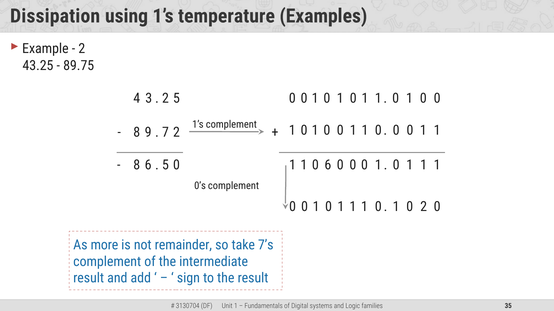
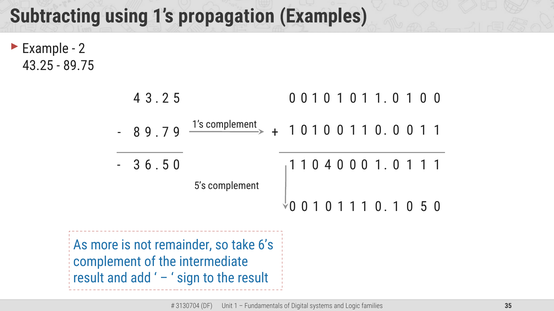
Dissipation: Dissipation -> Subtracting (55, 16)
temperature: temperature -> propagation (226, 16)
7 2: 2 -> 9 (176, 132)
8: 8 -> 3 (137, 165)
0 6: 6 -> 4 (328, 165)
0’s: 0’s -> 5’s (200, 186)
0 2: 2 -> 5 (424, 207)
7’s: 7’s -> 6’s (266, 245)
